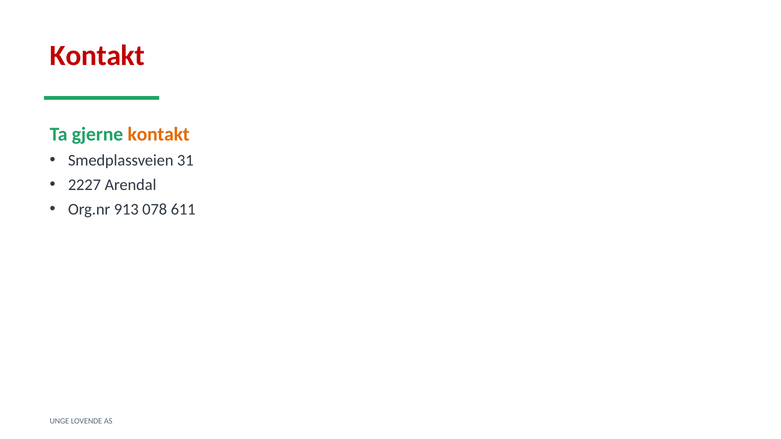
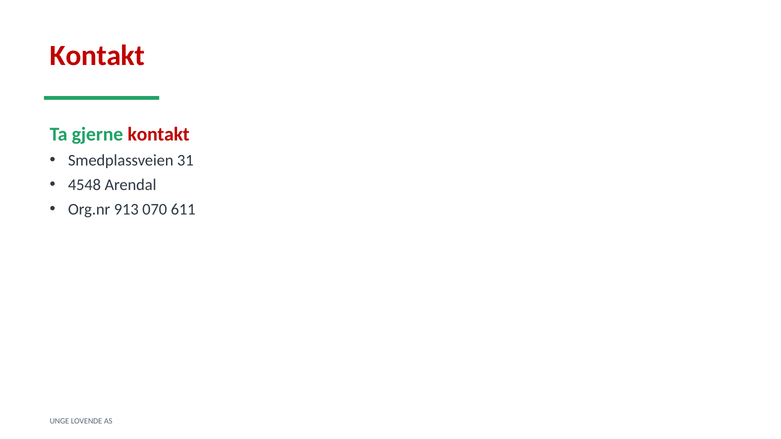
kontakt colour: orange -> red (159, 134)
2227: 2227 -> 4548 (84, 185)
078: 078 -> 070 (155, 209)
